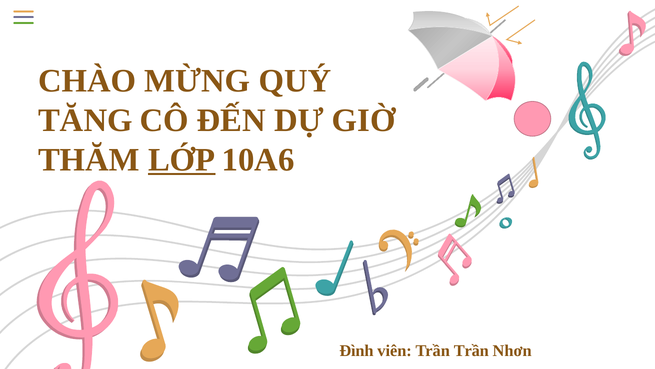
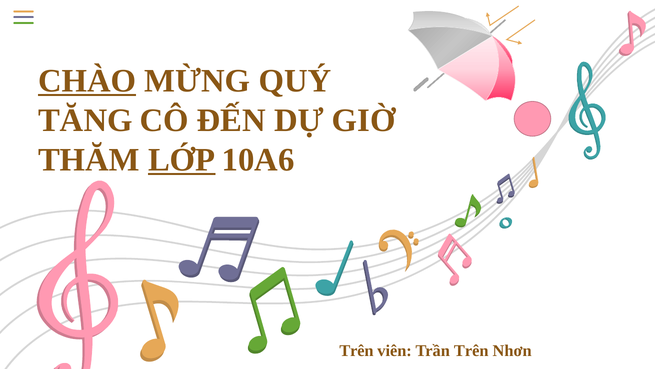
CHÀO underline: none -> present (87, 81)
Đình: Đình -> Trên (356, 350)
Trần Trần: Trần -> Trên (471, 350)
